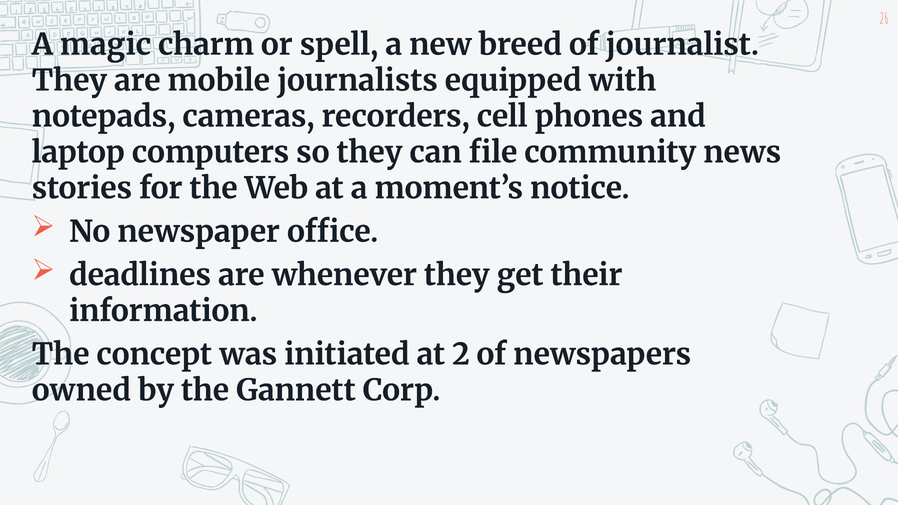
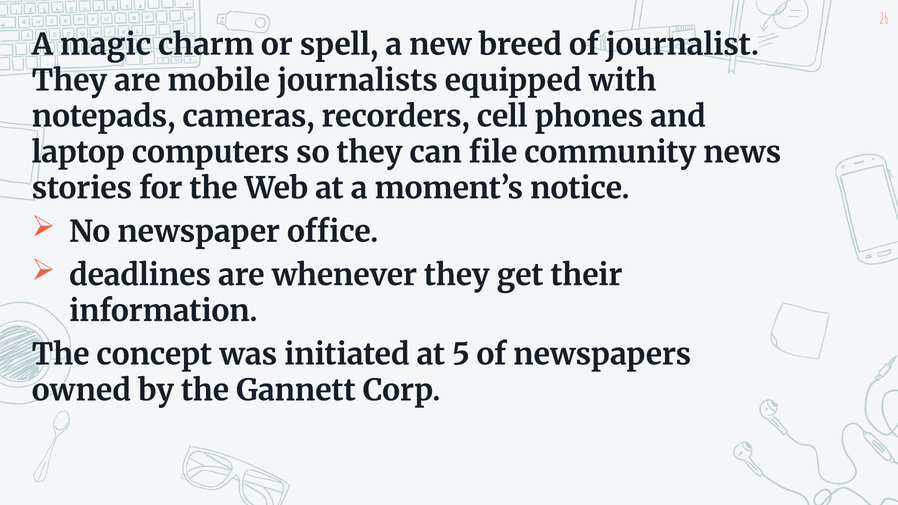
2: 2 -> 5 (461, 355)
